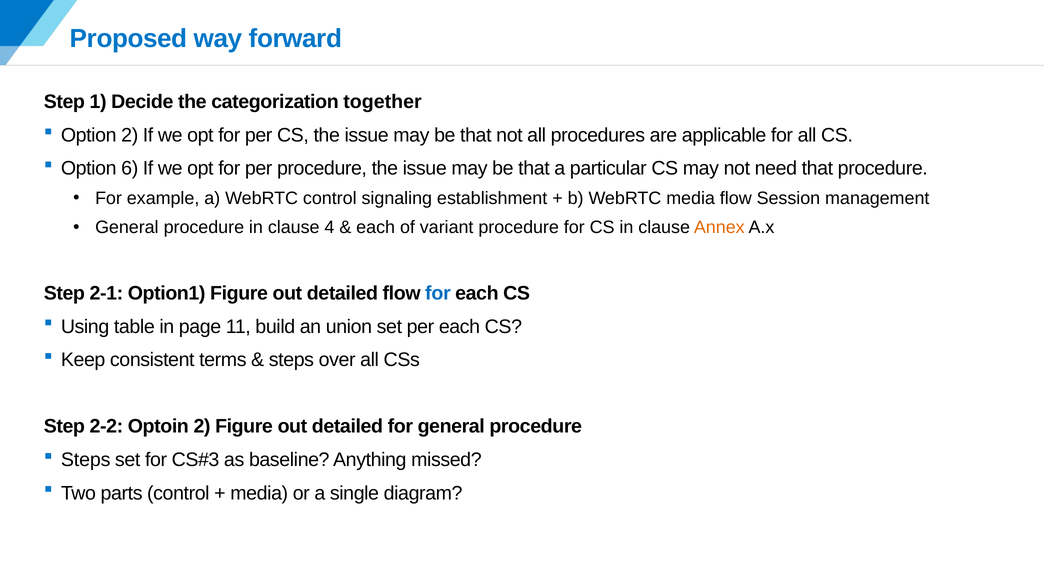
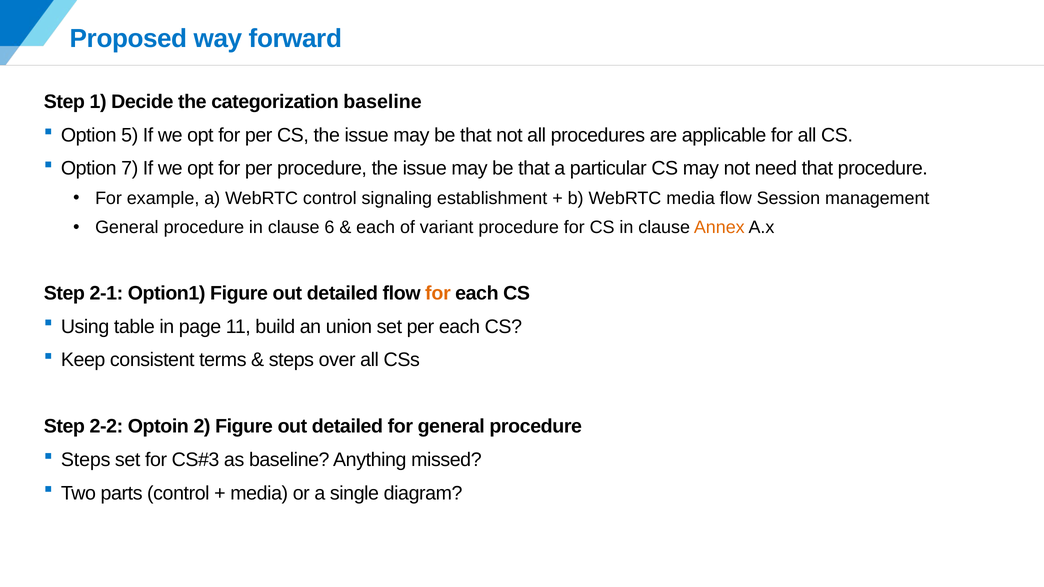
categorization together: together -> baseline (383, 102)
Option 2: 2 -> 5 (130, 135)
6: 6 -> 7 (130, 169)
4: 4 -> 6 (329, 228)
for colour: blue -> orange (438, 294)
